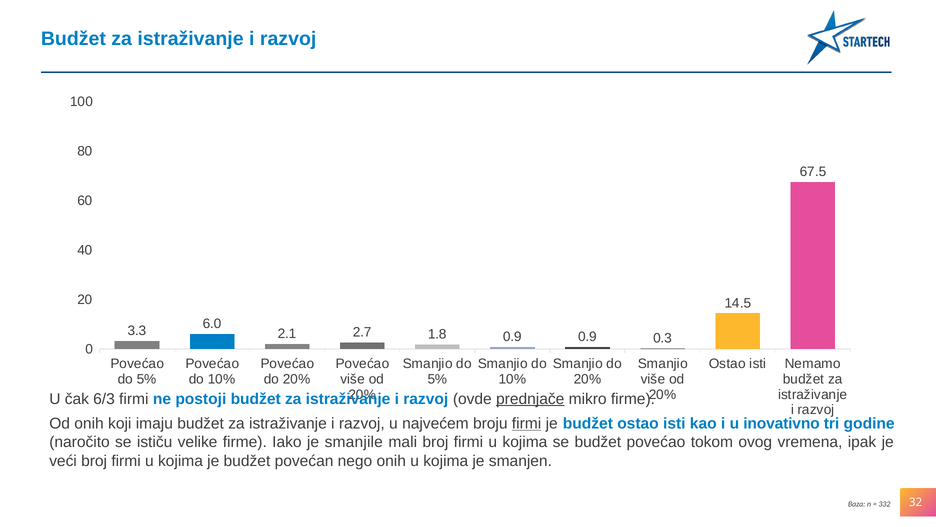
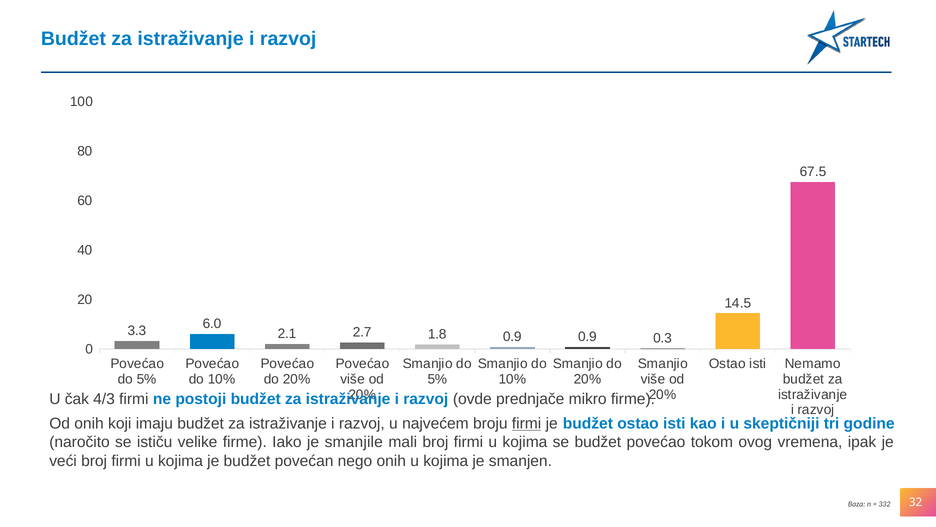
6/3: 6/3 -> 4/3 (104, 399)
prednjače underline: present -> none (530, 399)
inovativno: inovativno -> skeptičniji (781, 423)
